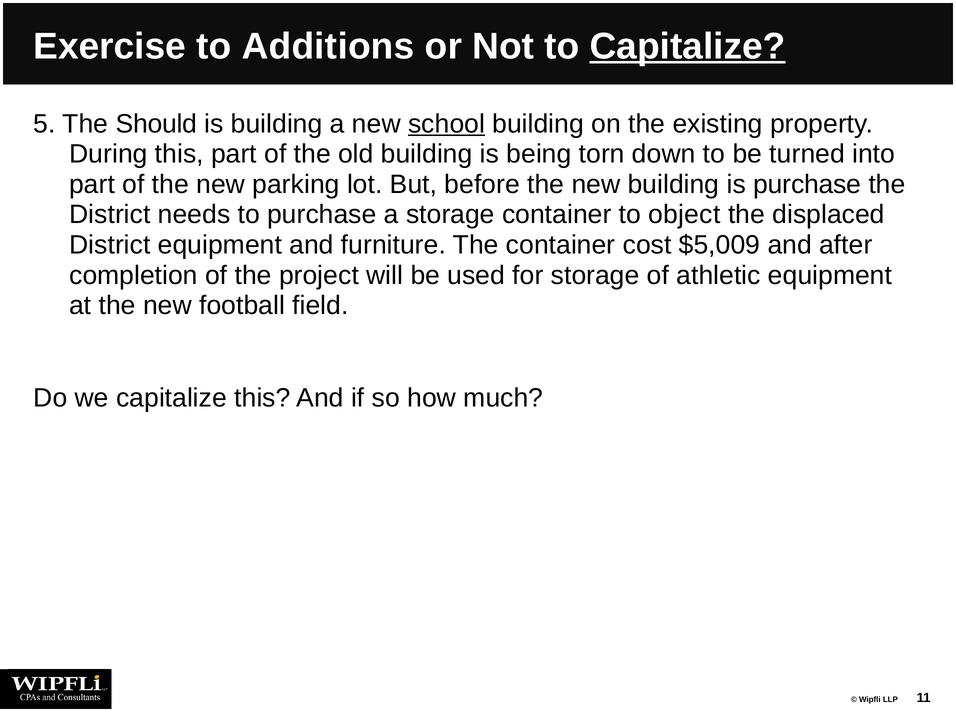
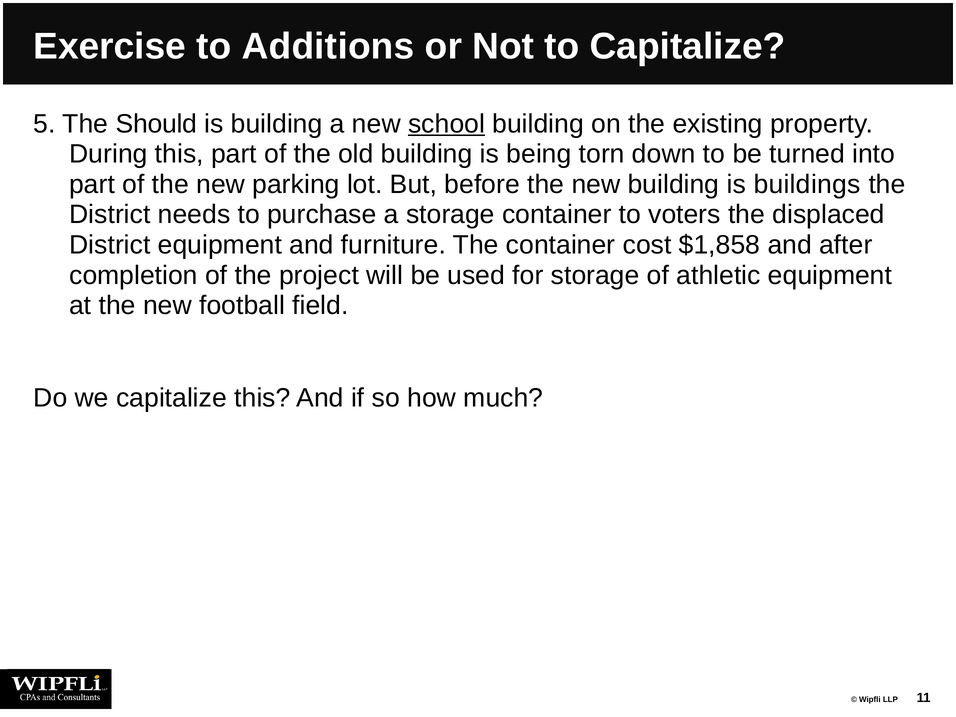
Capitalize underline: present -> none (688, 46)
is purchase: purchase -> buildings (807, 184)
object: object -> voters (684, 215)
$5,009: $5,009 -> $1,858 (720, 245)
